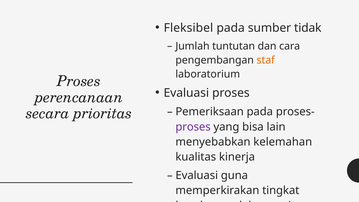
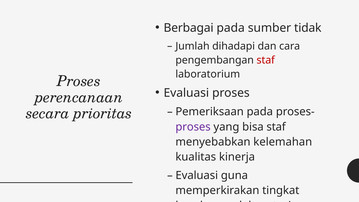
Fleksibel: Fleksibel -> Berbagai (189, 28)
tuntutan: tuntutan -> dihadapi (234, 46)
staf colour: orange -> red (266, 60)
bisa lain: lain -> staf (276, 127)
